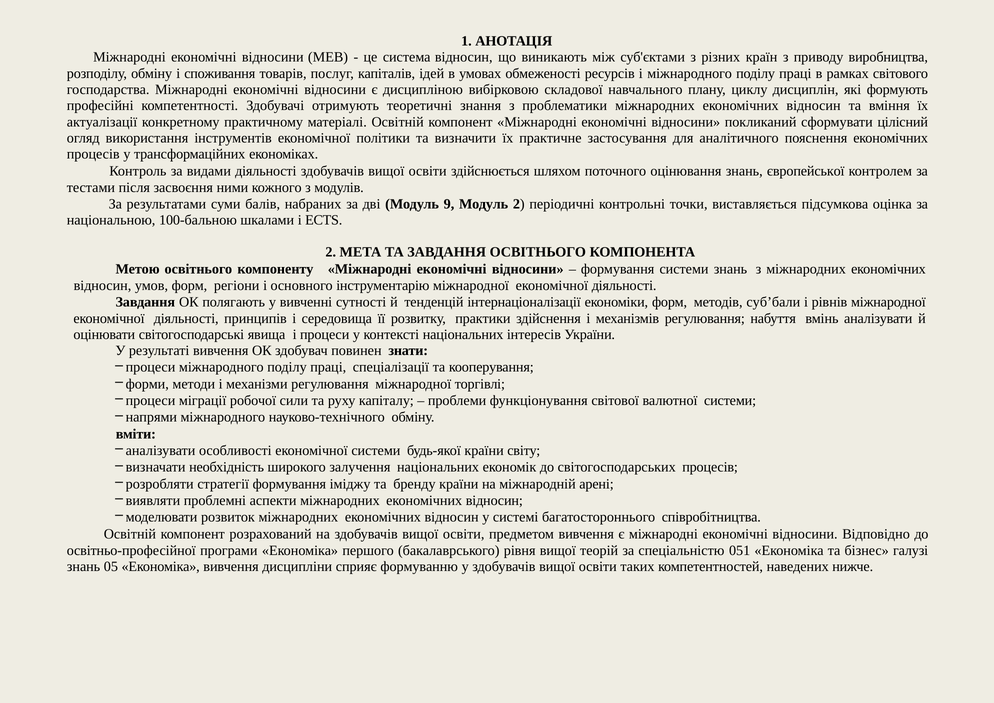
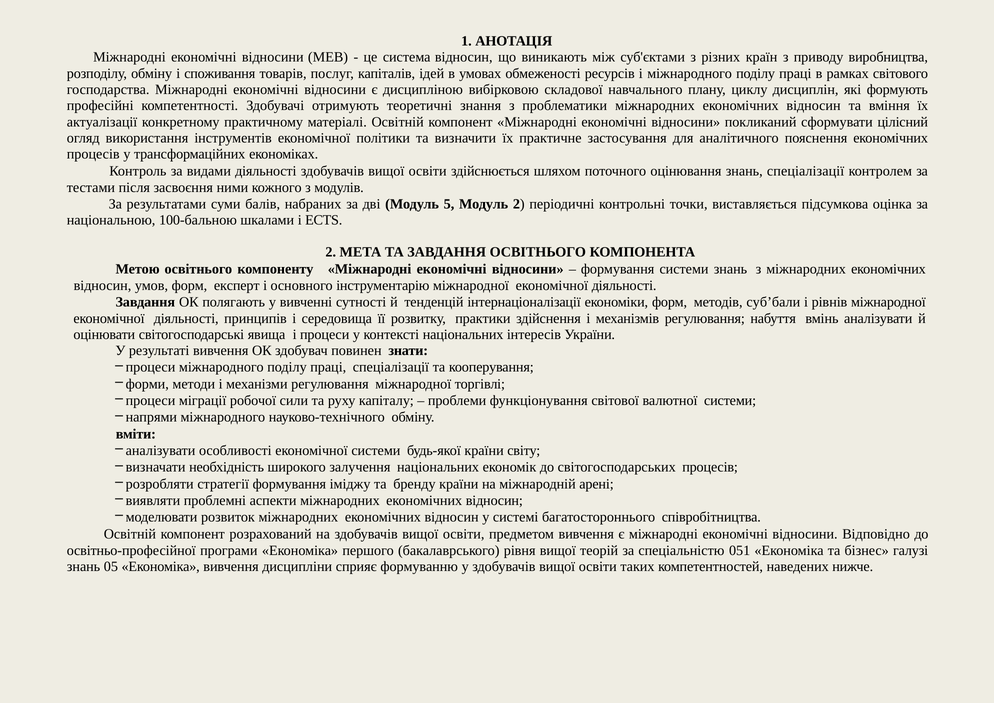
знань європейської: європейської -> спеціалізації (806, 171)
9: 9 -> 5 (449, 204)
регіони: регіони -> експерт (237, 285)
